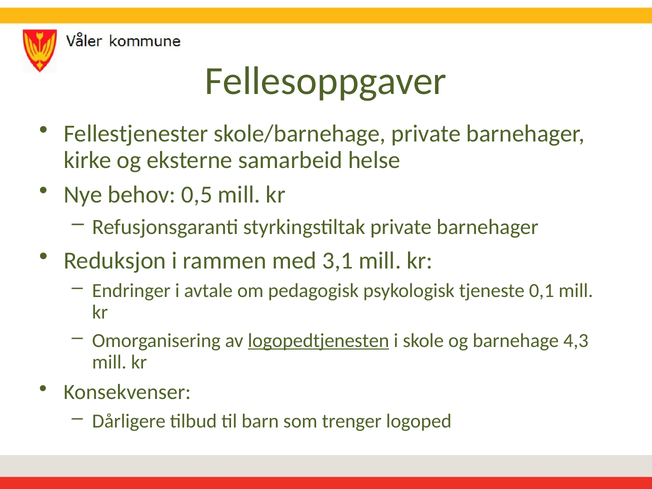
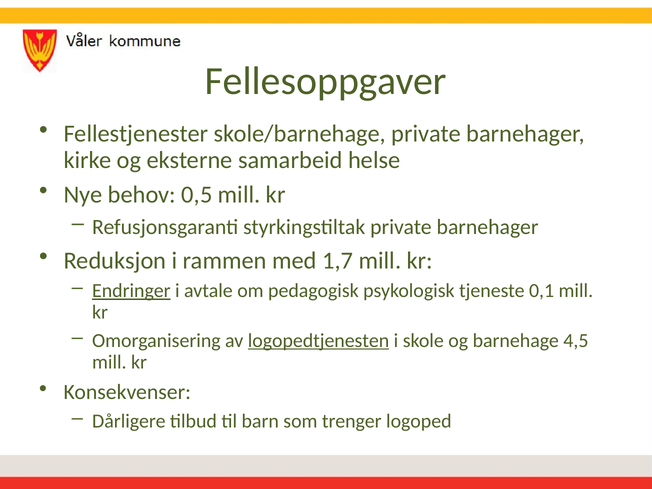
3,1: 3,1 -> 1,7 (338, 260)
Endringer underline: none -> present (131, 291)
4,3: 4,3 -> 4,5 (576, 341)
